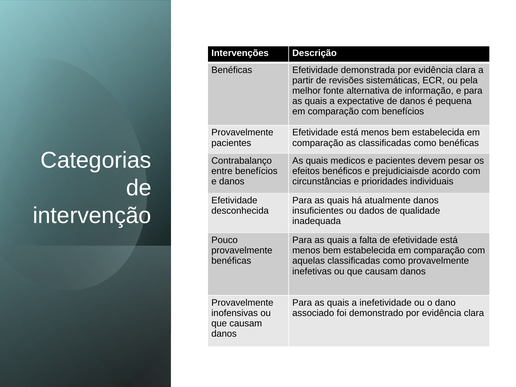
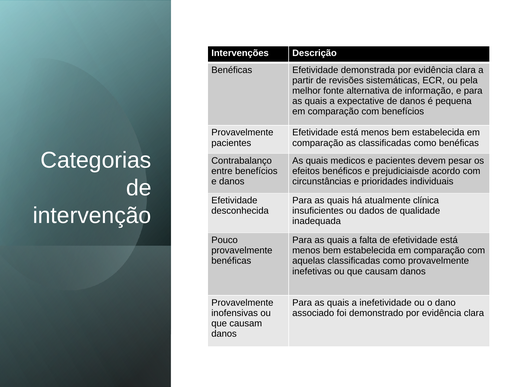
atualmente danos: danos -> clínica (426, 200)
